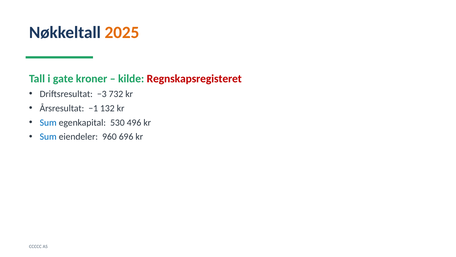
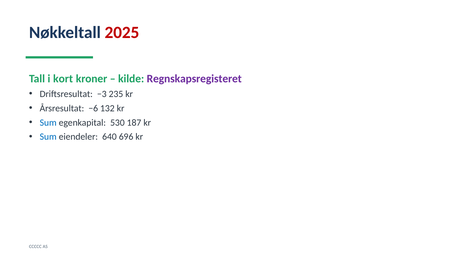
2025 colour: orange -> red (122, 33)
gate: gate -> kort (63, 79)
Regnskapsregisteret colour: red -> purple (194, 79)
732: 732 -> 235 (116, 94)
−1: −1 -> −6 (93, 108)
496: 496 -> 187 (134, 122)
960: 960 -> 640 (109, 137)
